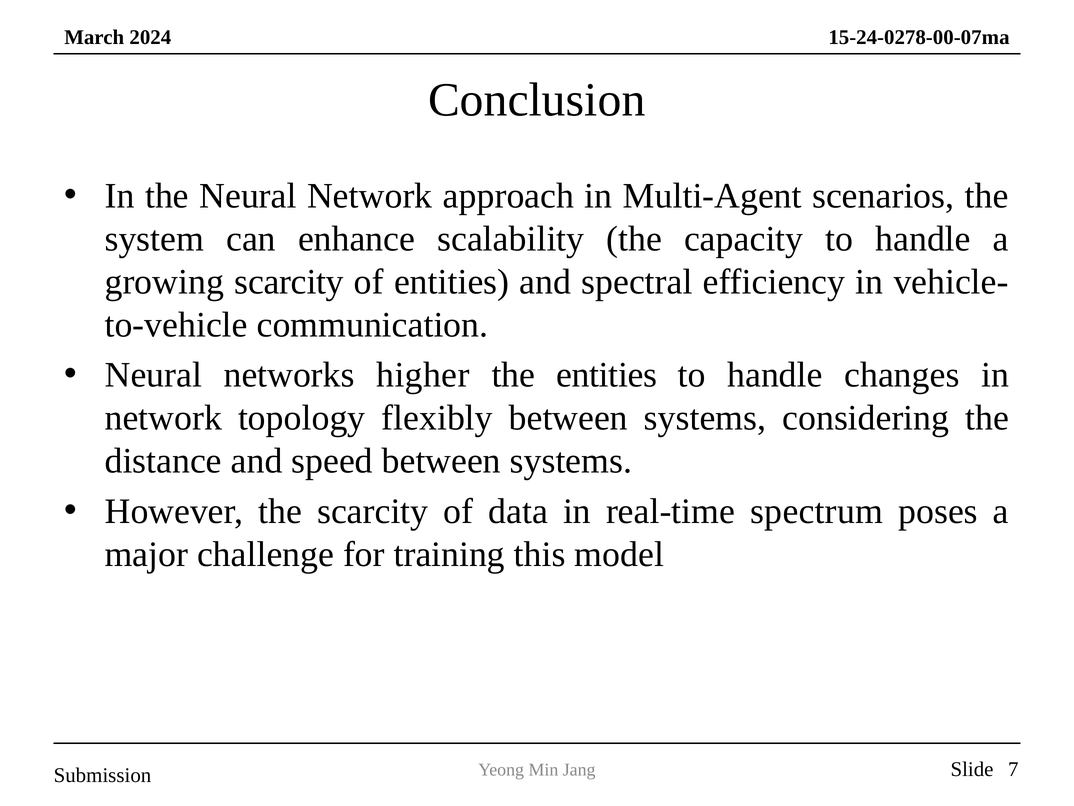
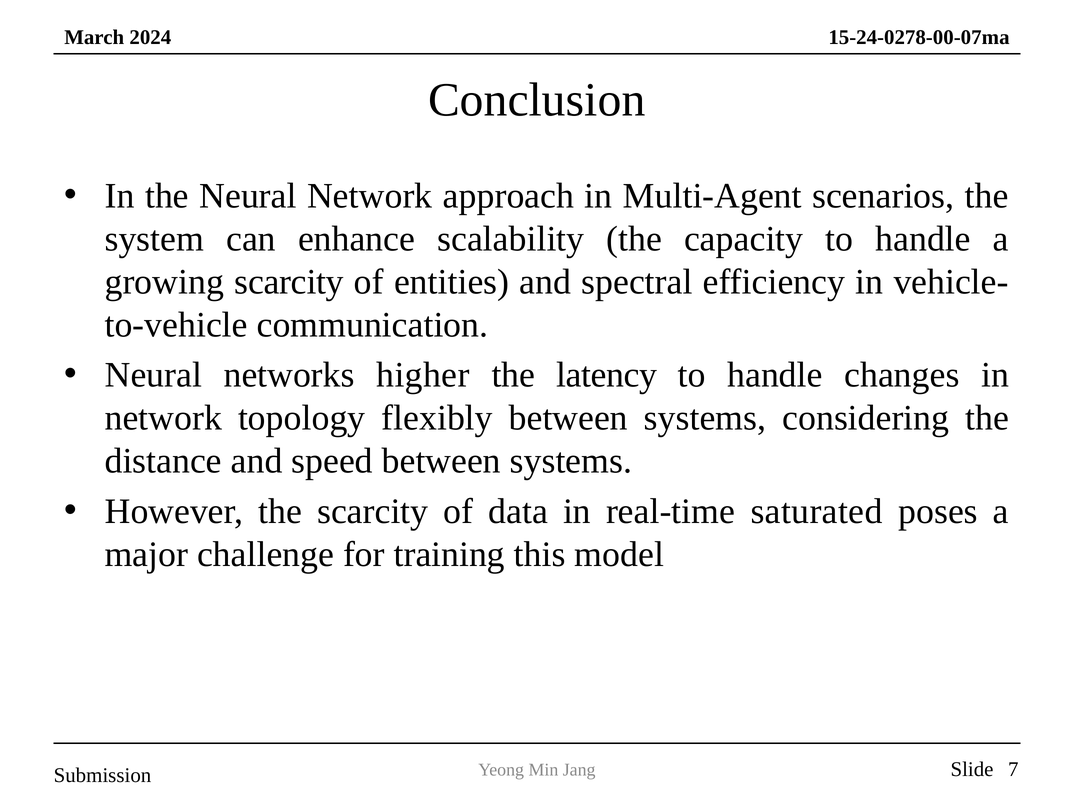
the entities: entities -> latency (607, 375)
spectrum: spectrum -> saturated (817, 511)
